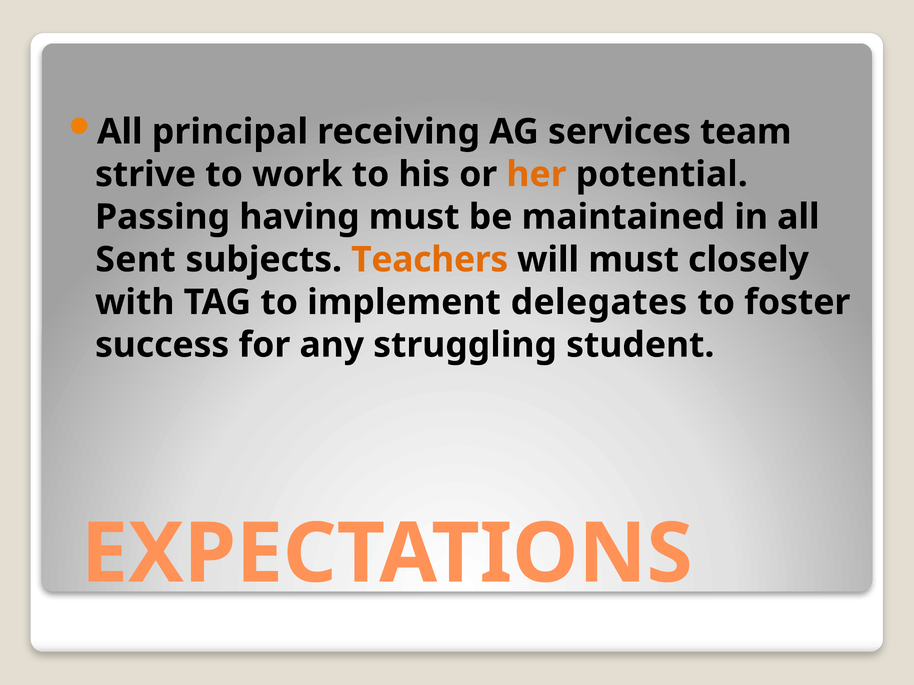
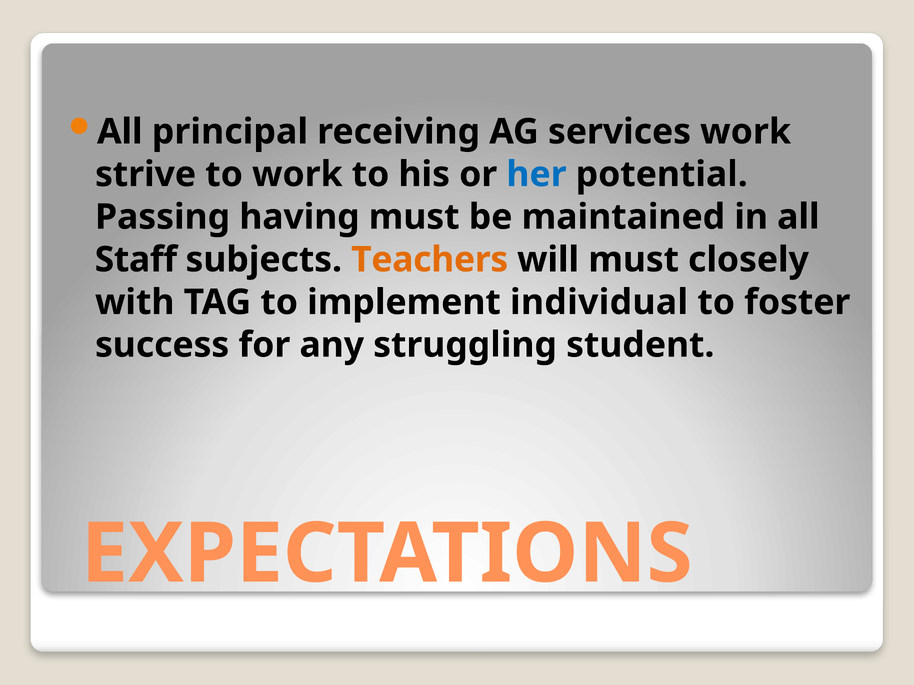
services team: team -> work (746, 132)
her colour: orange -> blue (536, 174)
Sent: Sent -> Staff (136, 260)
delegates: delegates -> individual (599, 303)
